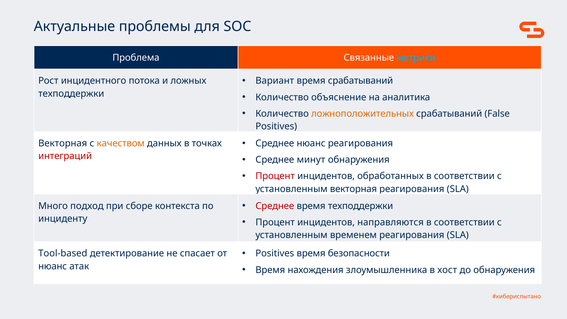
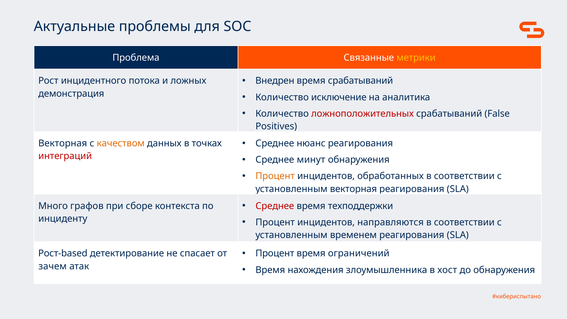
метрики colour: light blue -> yellow (416, 58)
Вариант: Вариант -> Внедрен (275, 81)
техподдержки: техподдержки -> демонстрация (71, 94)
объяснение: объяснение -> исключение (339, 97)
ложноположительных colour: orange -> red (363, 114)
Процент colour: red -> orange (275, 176)
подход: подход -> графов (87, 206)
Positives: Positives -> Процент (275, 253)
безопасности: безопасности -> ограничений (359, 253)
Tool-based: Tool-based -> Рост-based (63, 253)
нюанс: нюанс -> зачем (53, 266)
